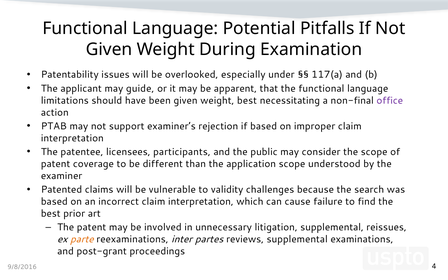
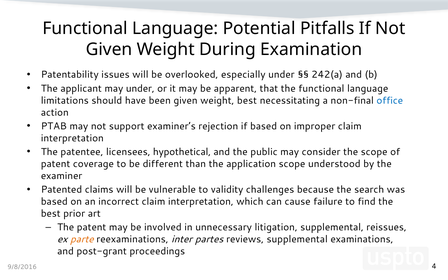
117(a: 117(a -> 242(a (327, 75)
may guide: guide -> under (140, 89)
office colour: purple -> blue (390, 100)
participants: participants -> hypothetical (182, 152)
